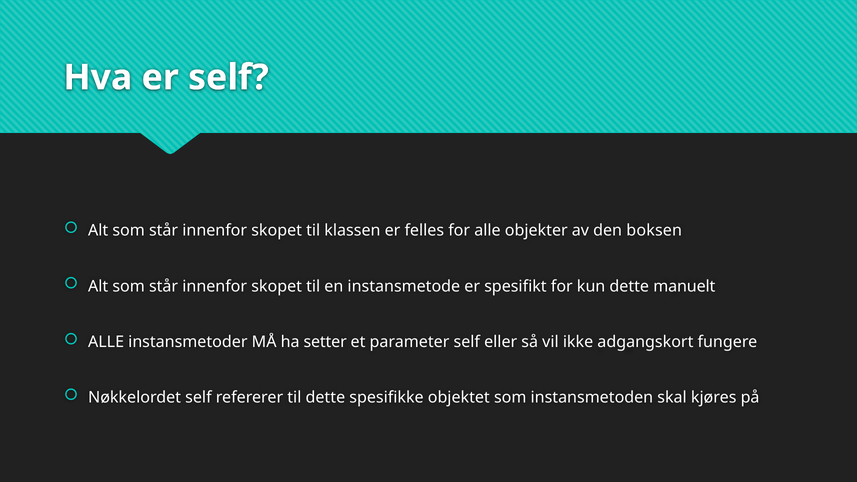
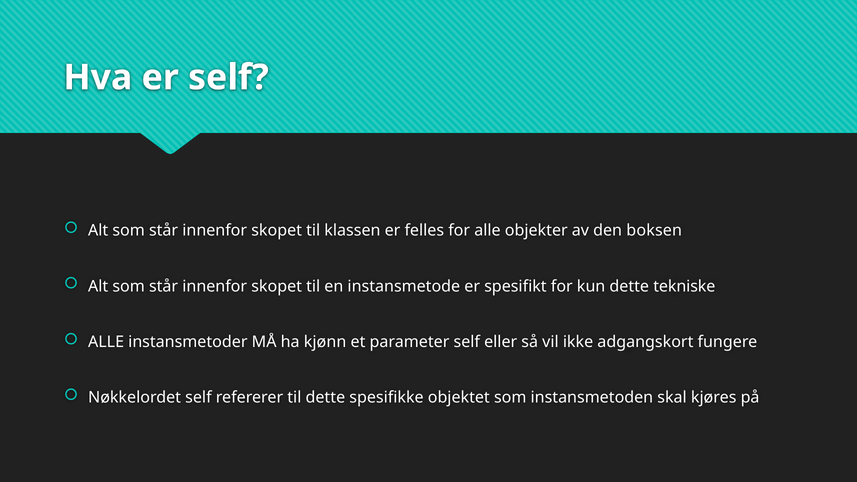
manuelt: manuelt -> tekniske (684, 286)
setter: setter -> kjønn (325, 342)
